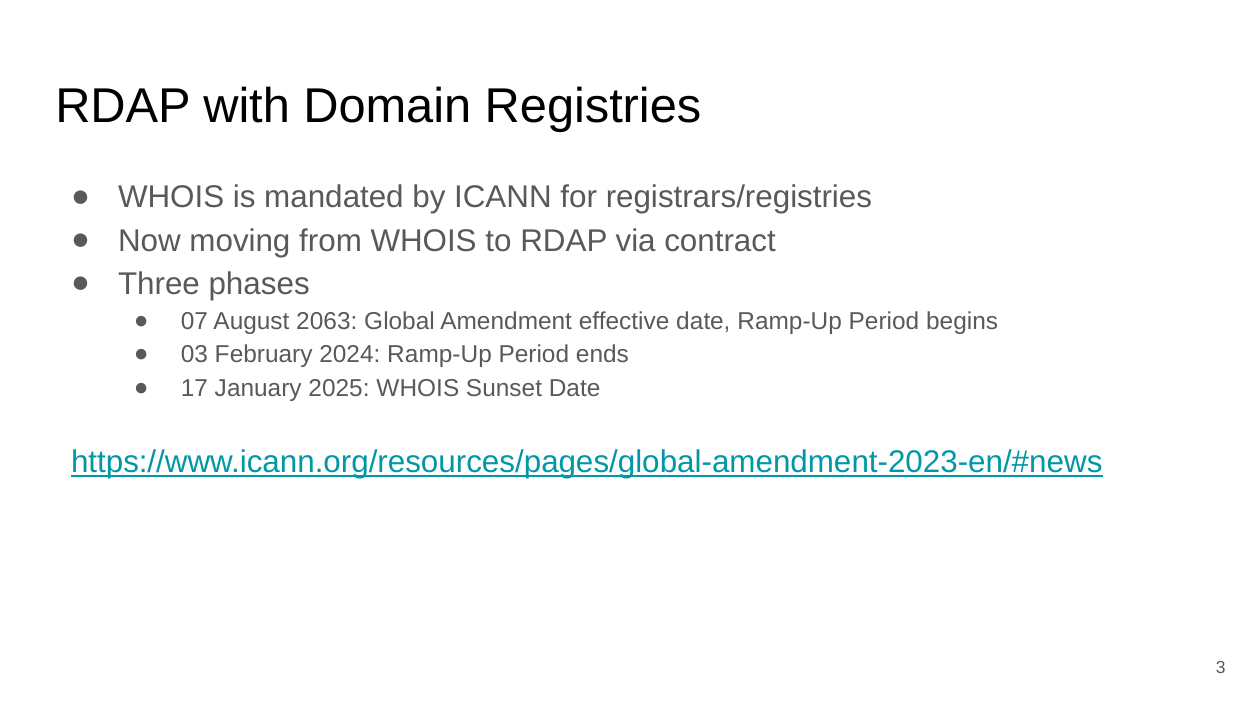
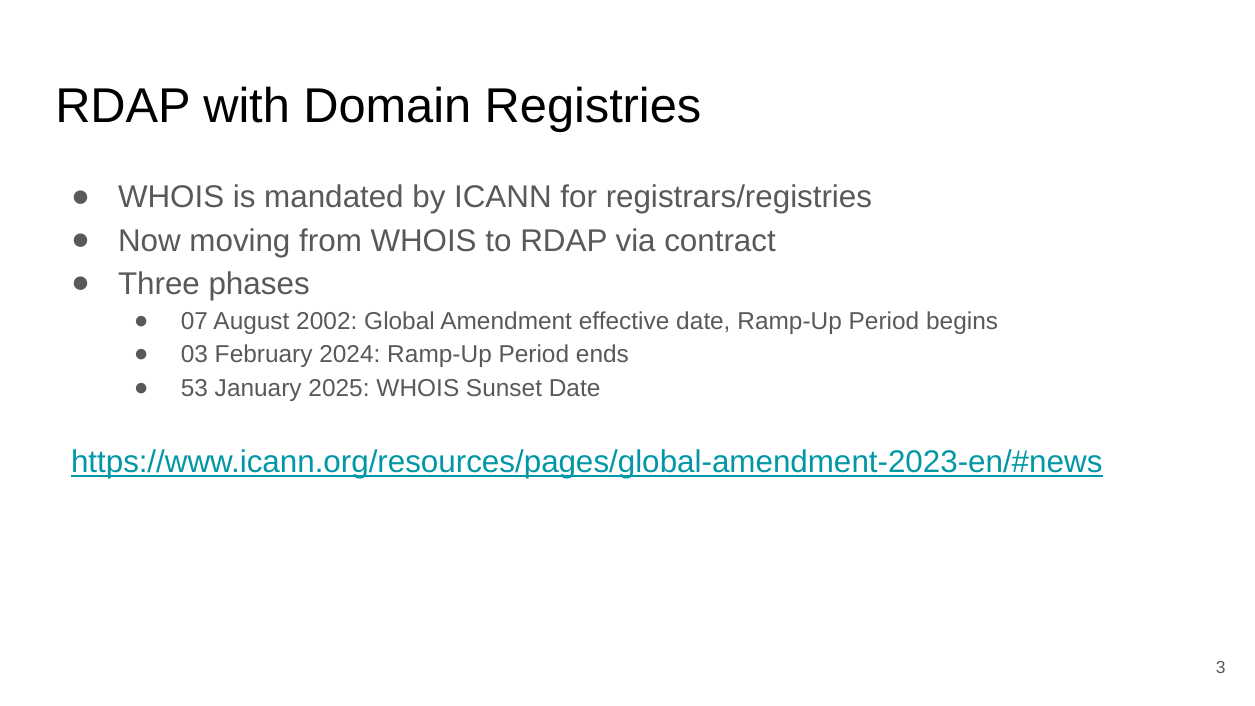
2063: 2063 -> 2002 (327, 321)
17: 17 -> 53 (194, 389)
